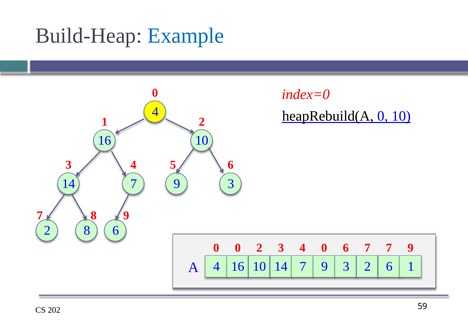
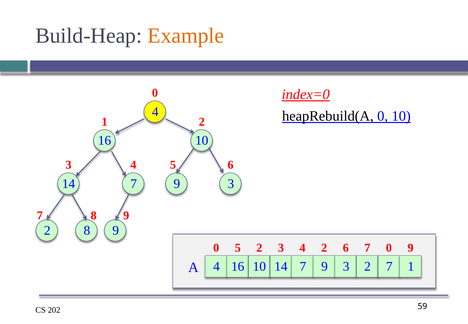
Example colour: blue -> orange (186, 36)
index=0 underline: none -> present (306, 95)
2 8 6: 6 -> 9 (116, 231)
0 0: 0 -> 5 (238, 248)
4 0: 0 -> 2 (324, 248)
6 7 7: 7 -> 0 (389, 248)
9 6: 6 -> 7 (389, 267)
